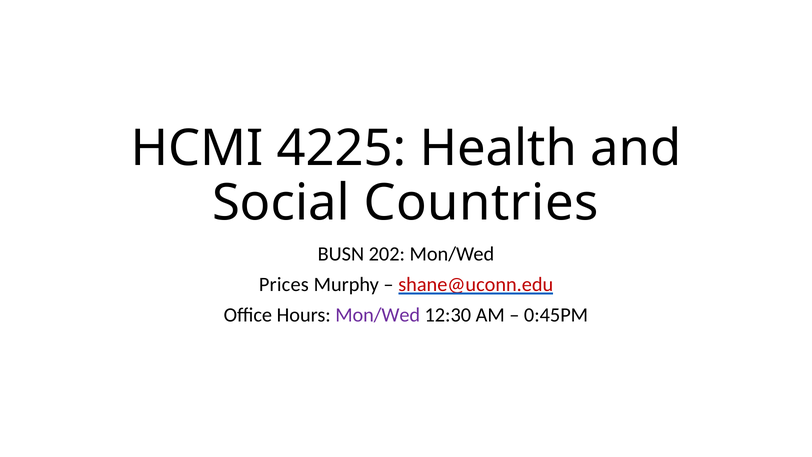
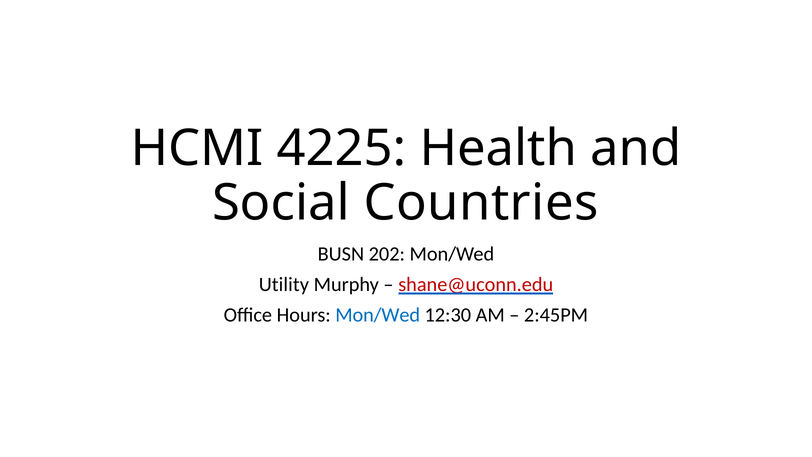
Prices: Prices -> Utility (284, 284)
Mon/Wed colour: purple -> blue (378, 315)
0:45PM: 0:45PM -> 2:45PM (556, 315)
